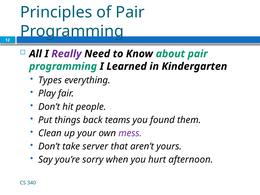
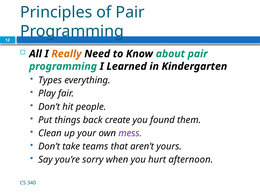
Really colour: purple -> orange (66, 54)
teams: teams -> create (118, 120)
server: server -> teams (95, 146)
